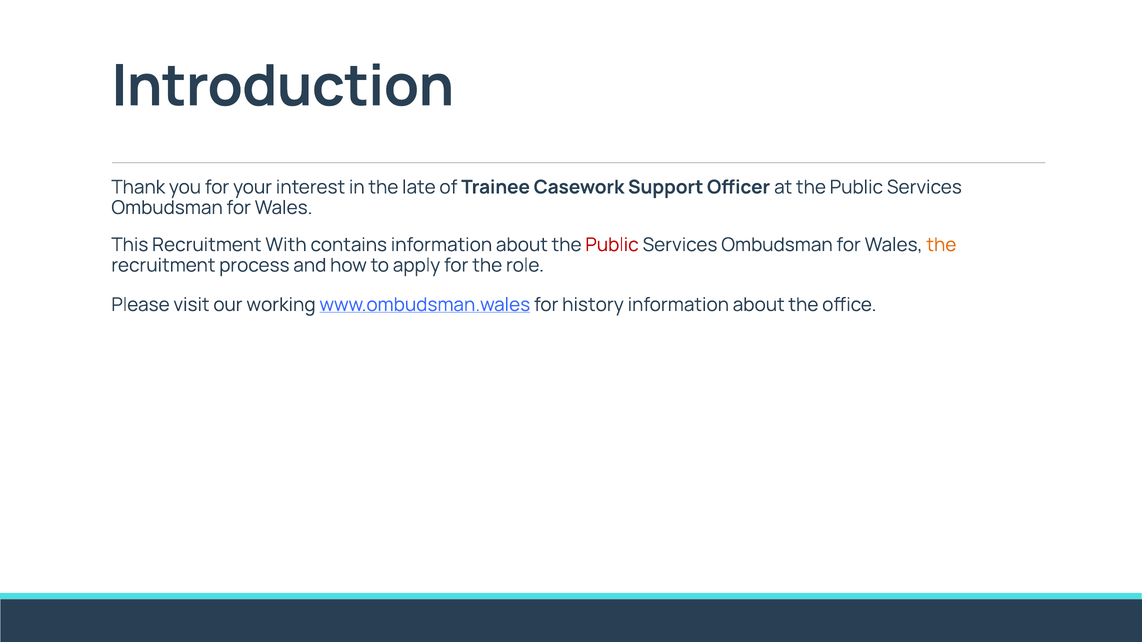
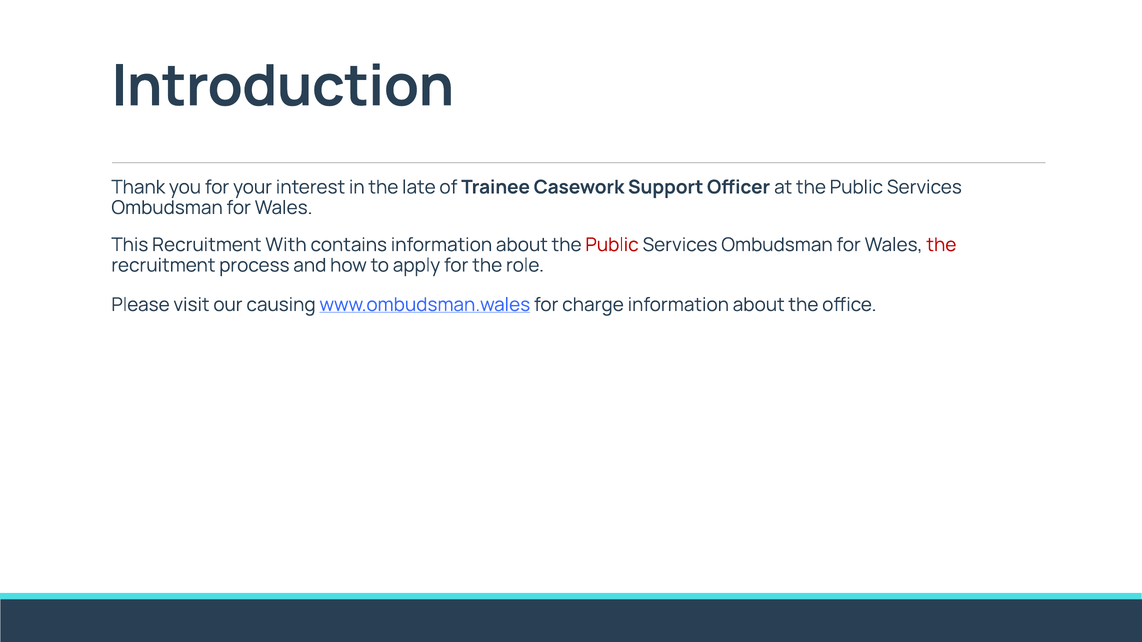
the colour: orange -> red (941, 245)
working: working -> causing (281, 305)
history: history -> charge (593, 305)
